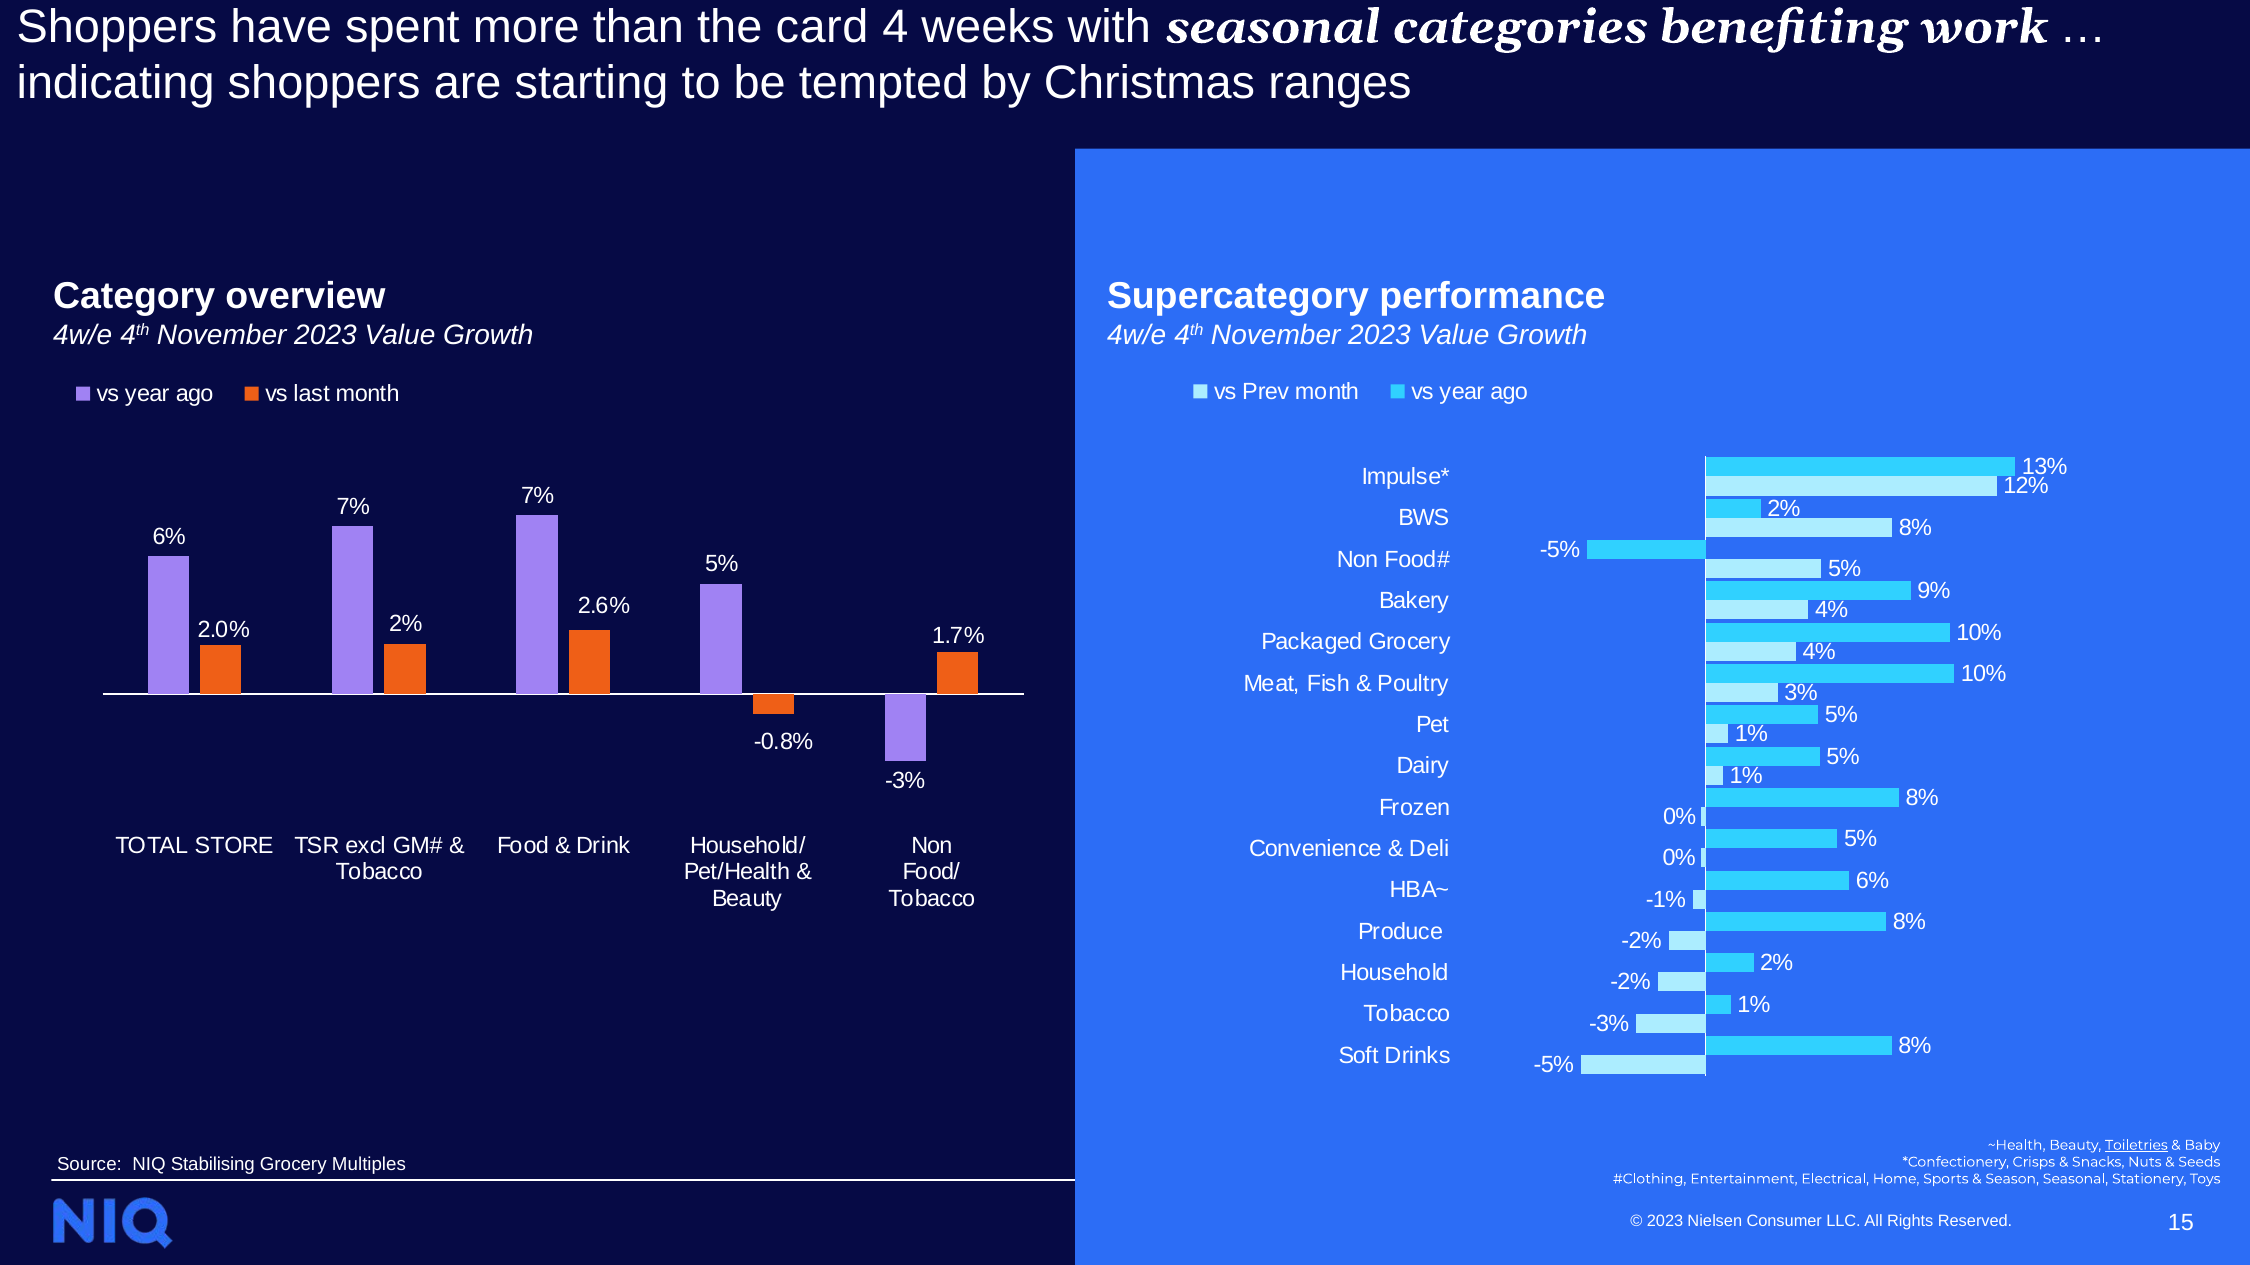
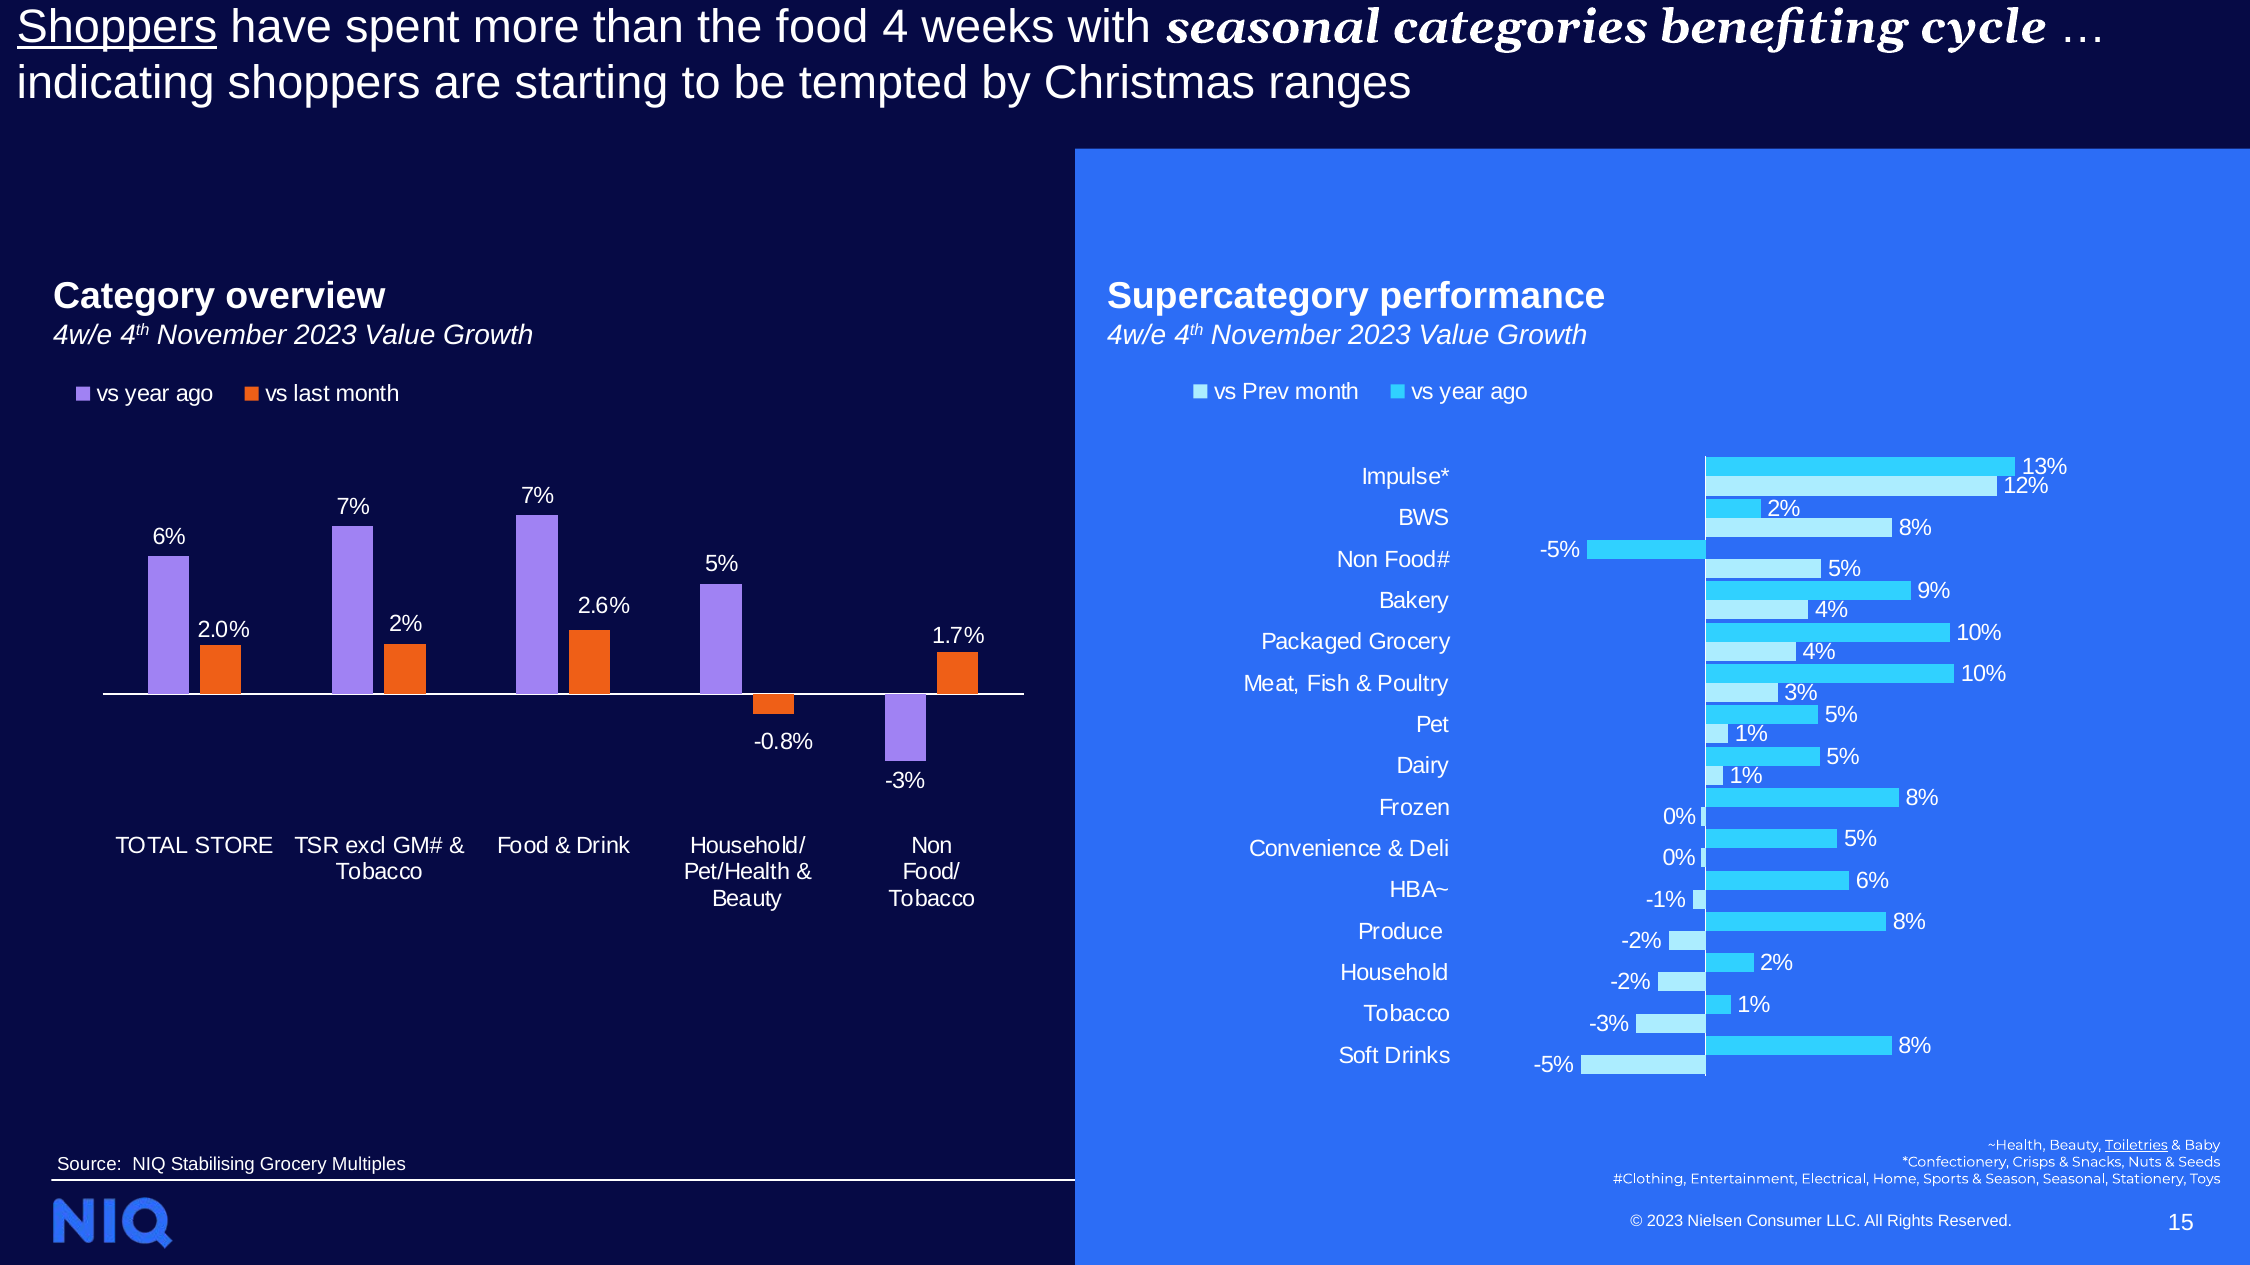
Shoppers underline: none -> present (117, 27)
the card: card -> food (822, 27)
work: work -> cycle (1984, 27)
